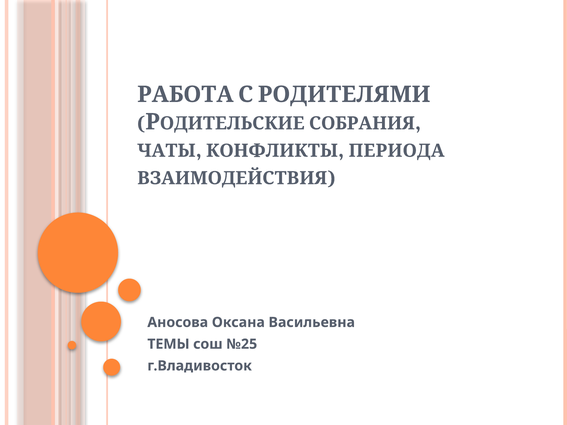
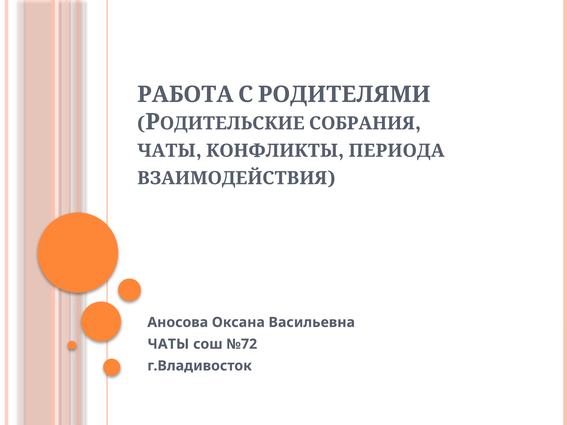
ТЕМЫ: ТЕМЫ -> ЧАТЫ (168, 344)
№25: №25 -> №72 (242, 344)
